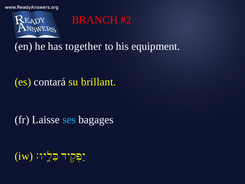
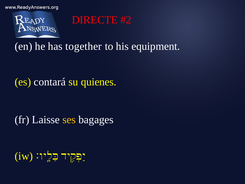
BRANCH: BRANCH -> DIRECTE (95, 20)
brillant: brillant -> quienes (99, 82)
ses colour: light blue -> yellow (69, 120)
